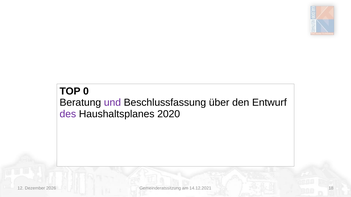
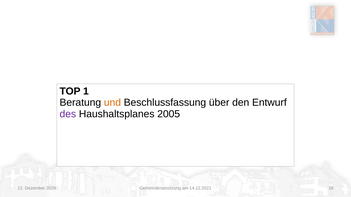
0: 0 -> 1 (86, 91)
und colour: purple -> orange (112, 103)
2020: 2020 -> 2005 (169, 114)
